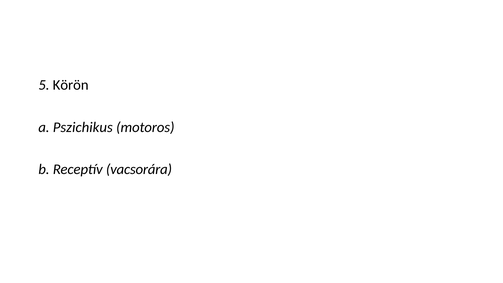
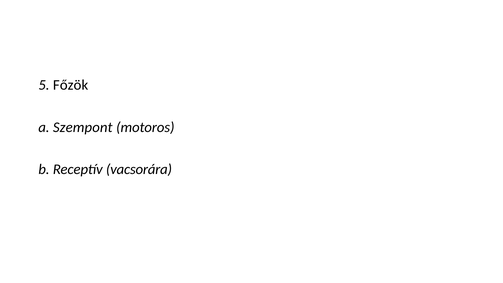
Körön: Körön -> Főzök (71, 85)
Pszichikus: Pszichikus -> Szempont (83, 127)
